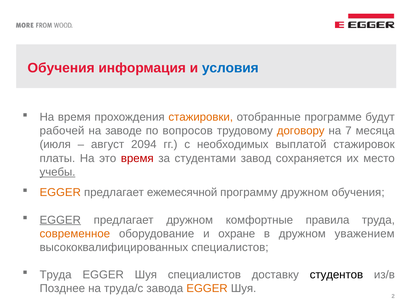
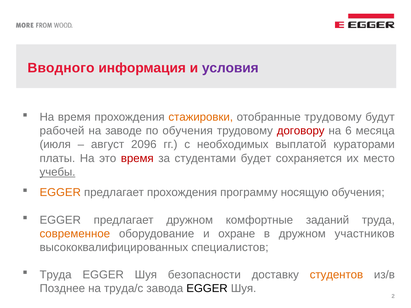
Обучения: Обучения -> Вводного (61, 68)
условия colour: blue -> purple (230, 68)
отобранные программе: программе -> трудовому (333, 117)
по вопросов: вопросов -> обучения (188, 131)
договору colour: orange -> red (301, 131)
7: 7 -> 6 (348, 131)
2094: 2094 -> 2096 (144, 145)
стажировок: стажировок -> кураторами (364, 145)
завод: завод -> будет (256, 158)
предлагает ежемесячной: ежемесячной -> прохождения (182, 193)
программу дружном: дружном -> носящую (305, 193)
EGGER underline: present -> none (60, 220)
правила: правила -> заданий (328, 220)
уважением: уважением -> участников (365, 234)
Шуя специалистов: специалистов -> безопасности (204, 275)
студентов colour: black -> orange (336, 275)
EGGER colour: orange -> black (207, 289)
